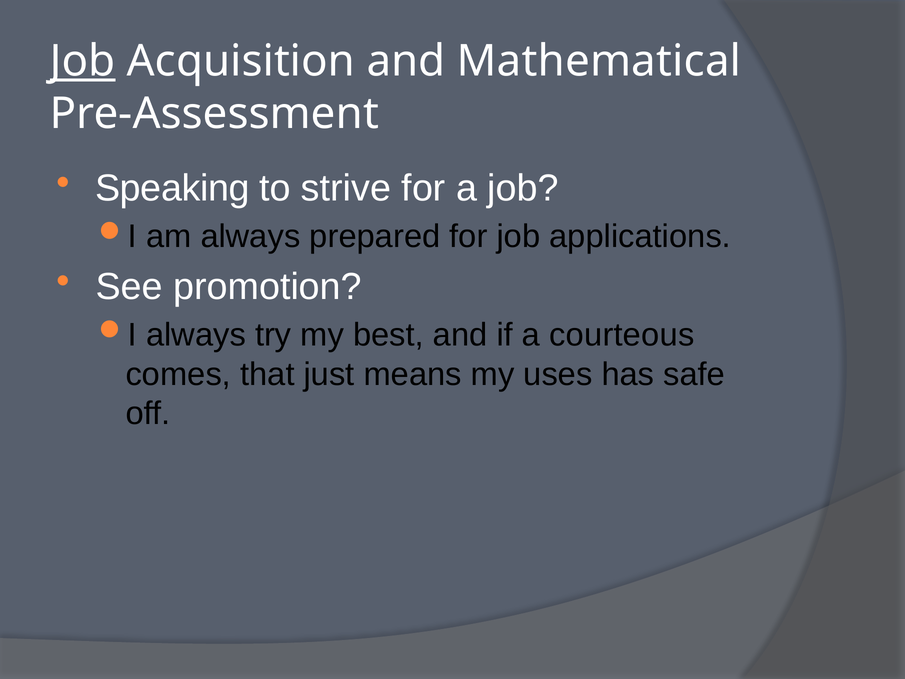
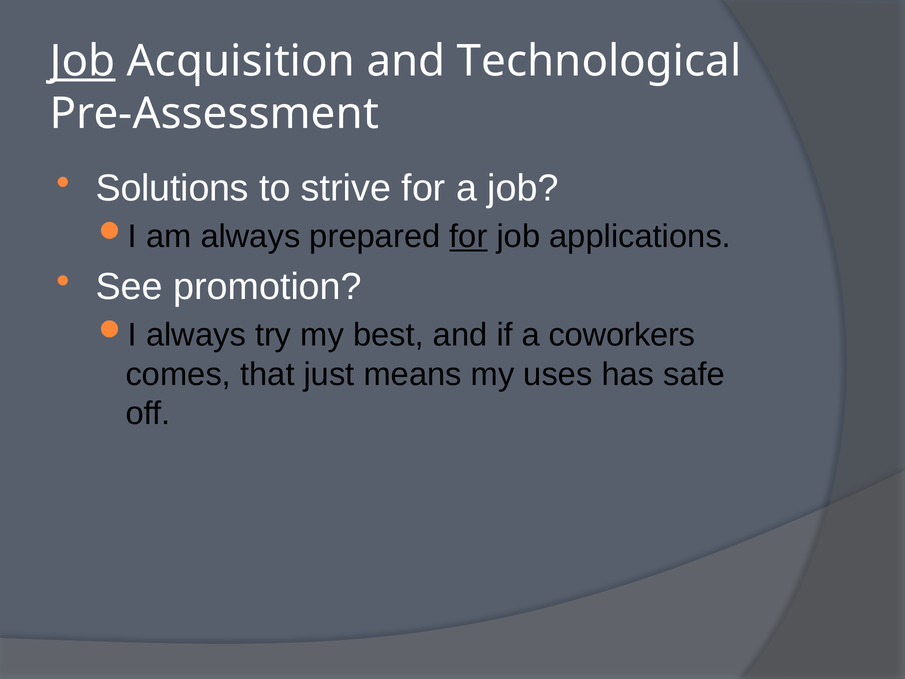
Mathematical: Mathematical -> Technological (599, 61)
Speaking: Speaking -> Solutions (172, 188)
for underline: none -> present (468, 236)
courteous: courteous -> coworkers (622, 335)
